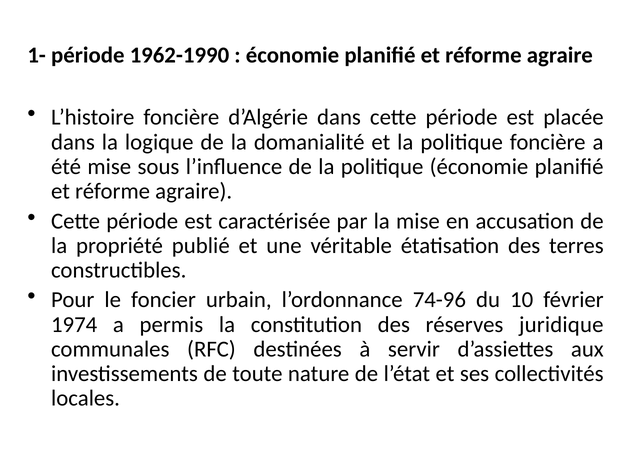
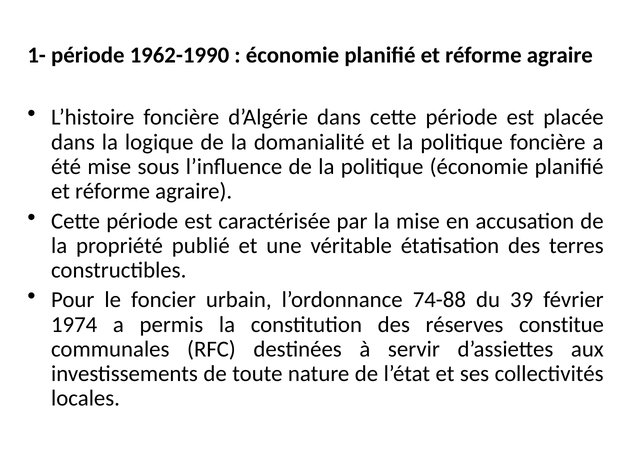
74-96: 74-96 -> 74-88 (439, 300)
10: 10 -> 39 (522, 300)
juridique: juridique -> constitue (561, 325)
